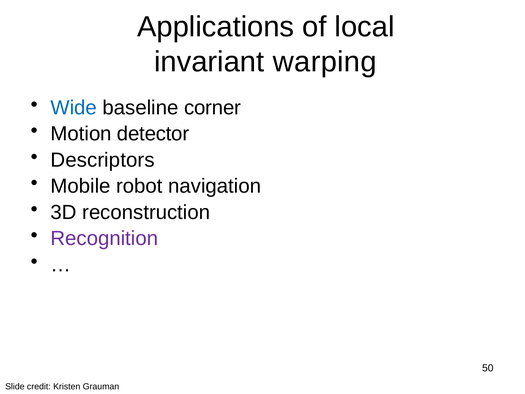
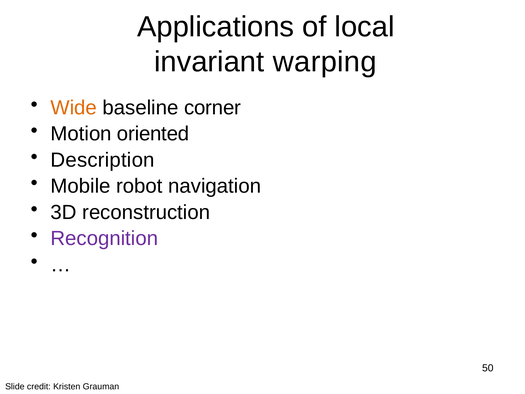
Wide colour: blue -> orange (74, 108)
detector: detector -> oriented (153, 134)
Descriptors: Descriptors -> Description (103, 160)
